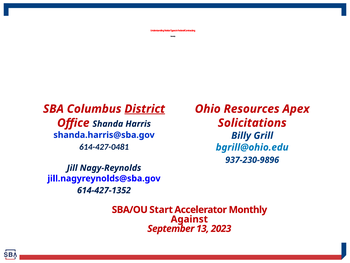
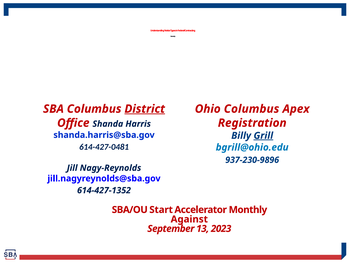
Ohio Resources: Resources -> Columbus (252, 109)
Solicitations: Solicitations -> Registration (252, 123)
Grill underline: none -> present (263, 135)
